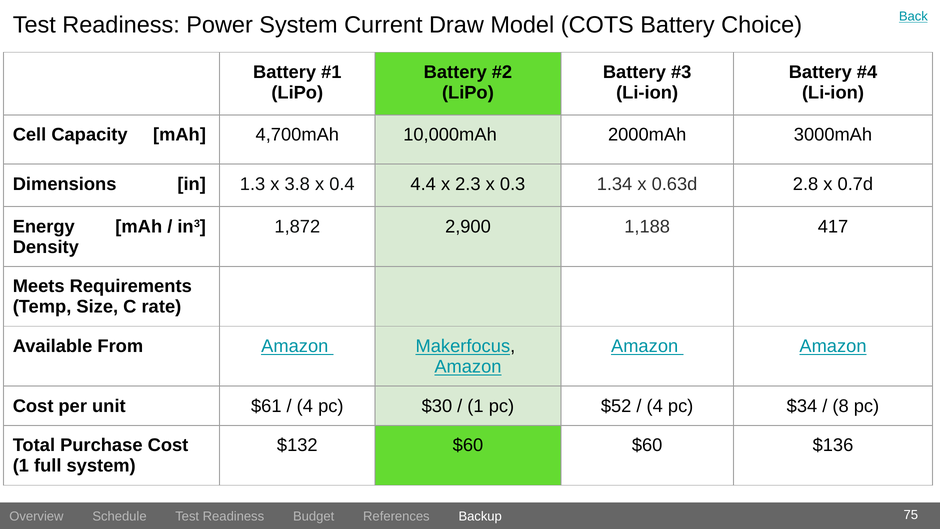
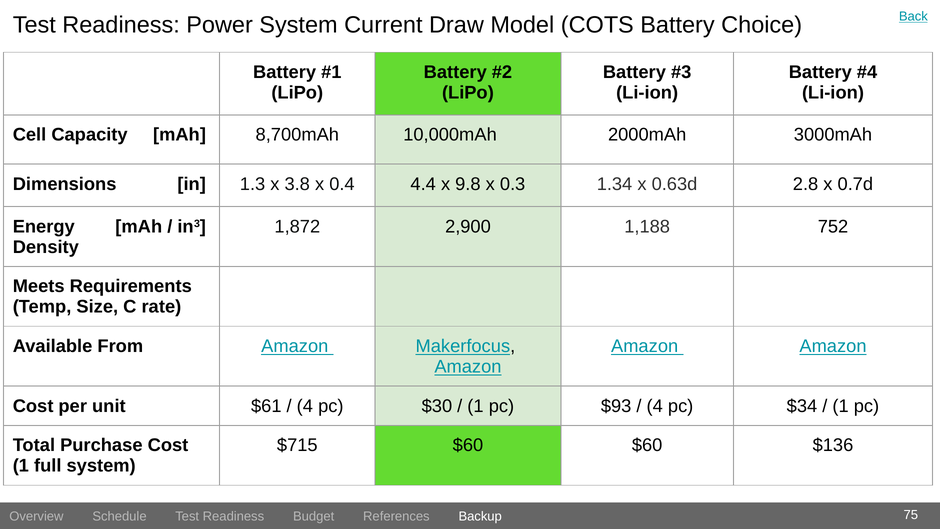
4,700mAh: 4,700mAh -> 8,700mAh (297, 135)
2.3: 2.3 -> 9.8 (468, 184)
417: 417 -> 752 (833, 226)
$52: $52 -> $93 (616, 406)
8: 8 -> 1 (841, 406)
$132: $132 -> $715 (297, 445)
